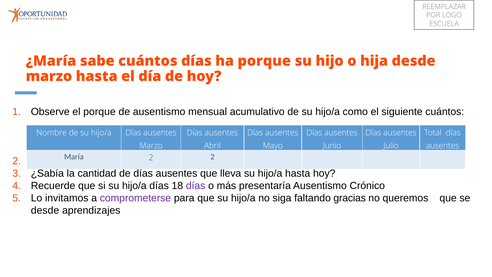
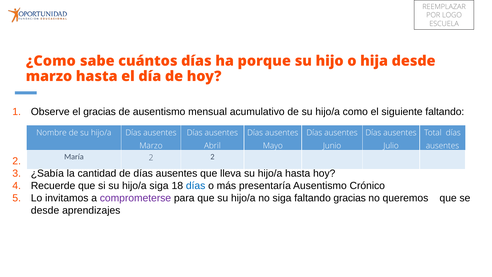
¿María: ¿María -> ¿Como (51, 61)
el porque: porque -> gracias (100, 112)
siguiente cuántos: cuántos -> faltando (445, 112)
si su hijo/a días: días -> siga (159, 186)
días colour: purple -> blue (196, 186)
